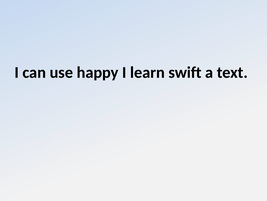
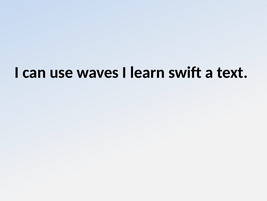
happy: happy -> waves (98, 72)
